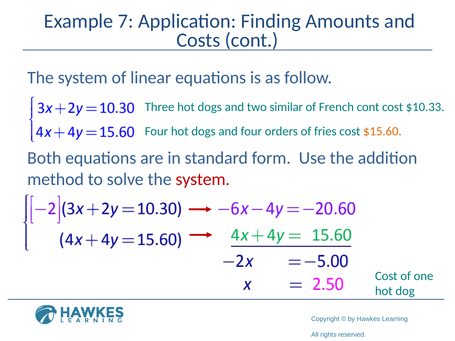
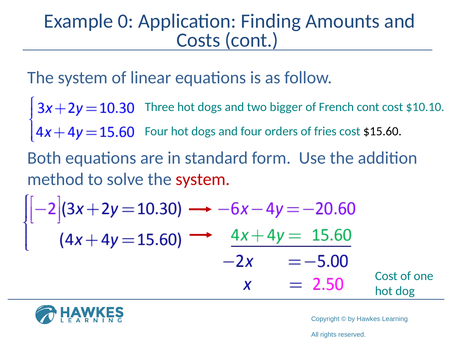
7: 7 -> 0 (126, 21)
similar: similar -> bigger (286, 107)
$10.33: $10.33 -> $10.10 (425, 107)
$15.60 colour: orange -> black (382, 131)
